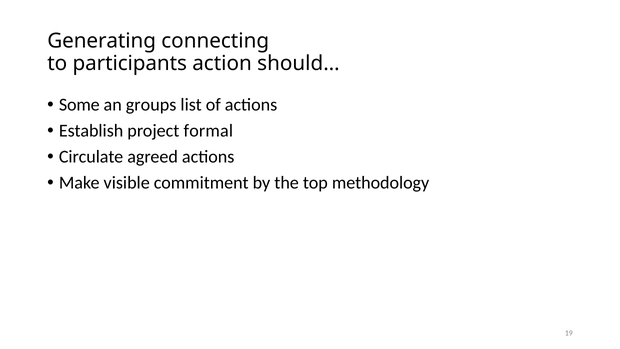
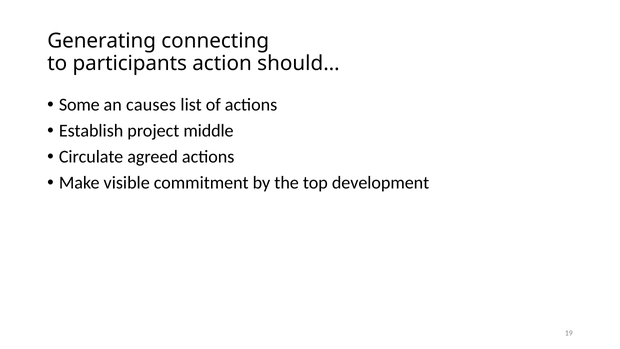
groups: groups -> causes (151, 105)
formal: formal -> middle (208, 131)
methodology: methodology -> development (381, 183)
